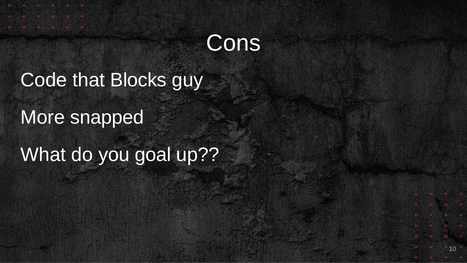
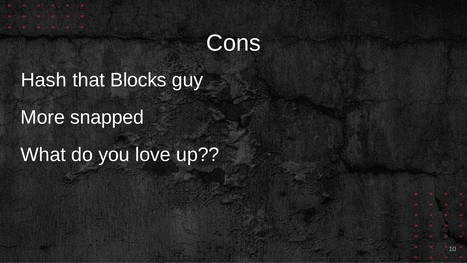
Code: Code -> Hash (44, 80)
goal: goal -> love (153, 154)
